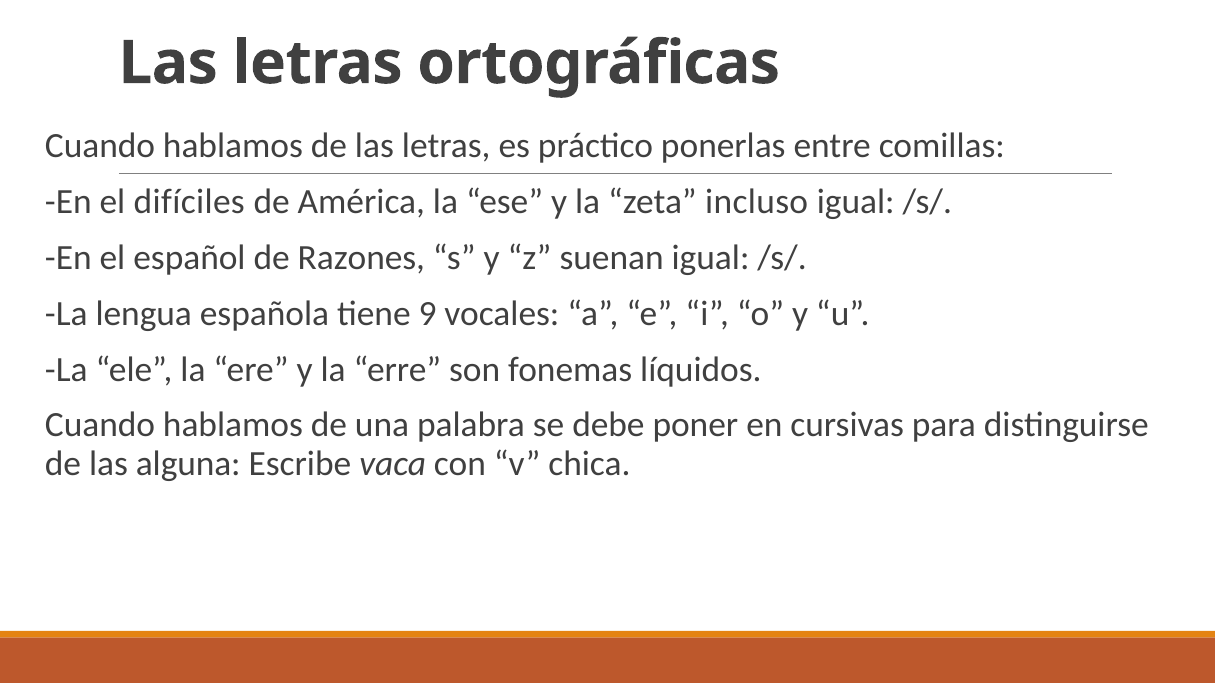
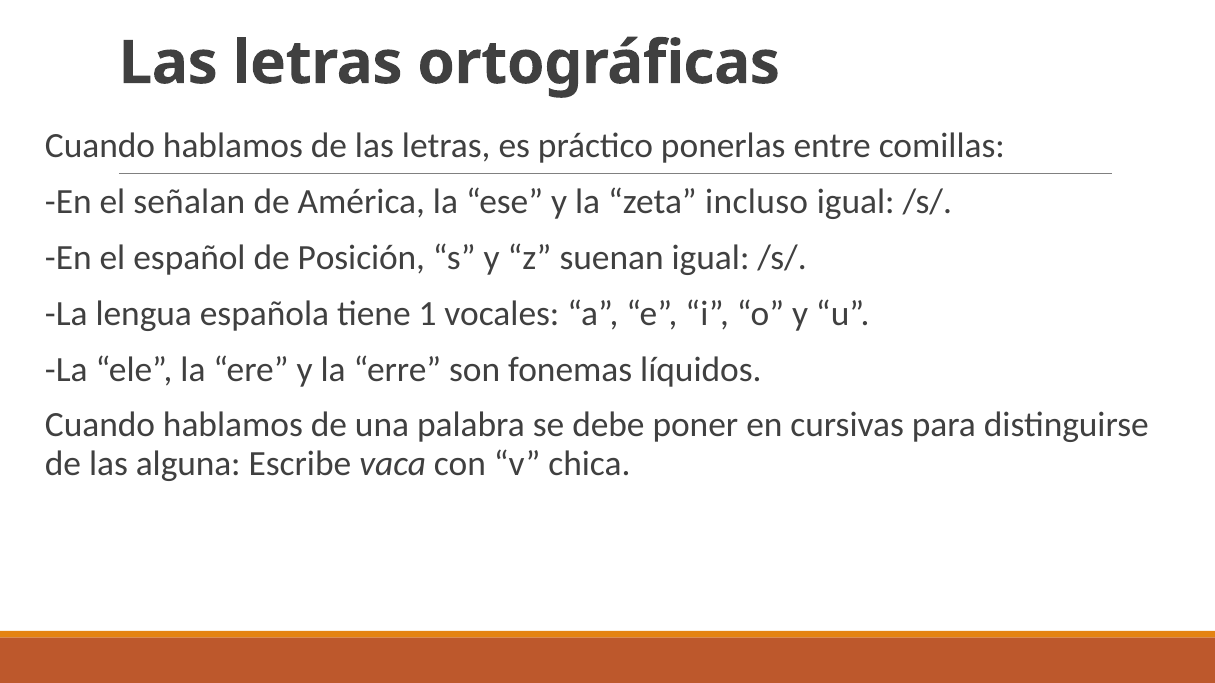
difíciles: difíciles -> señalan (189, 202)
Razones: Razones -> Posición (361, 258)
9: 9 -> 1 (428, 314)
